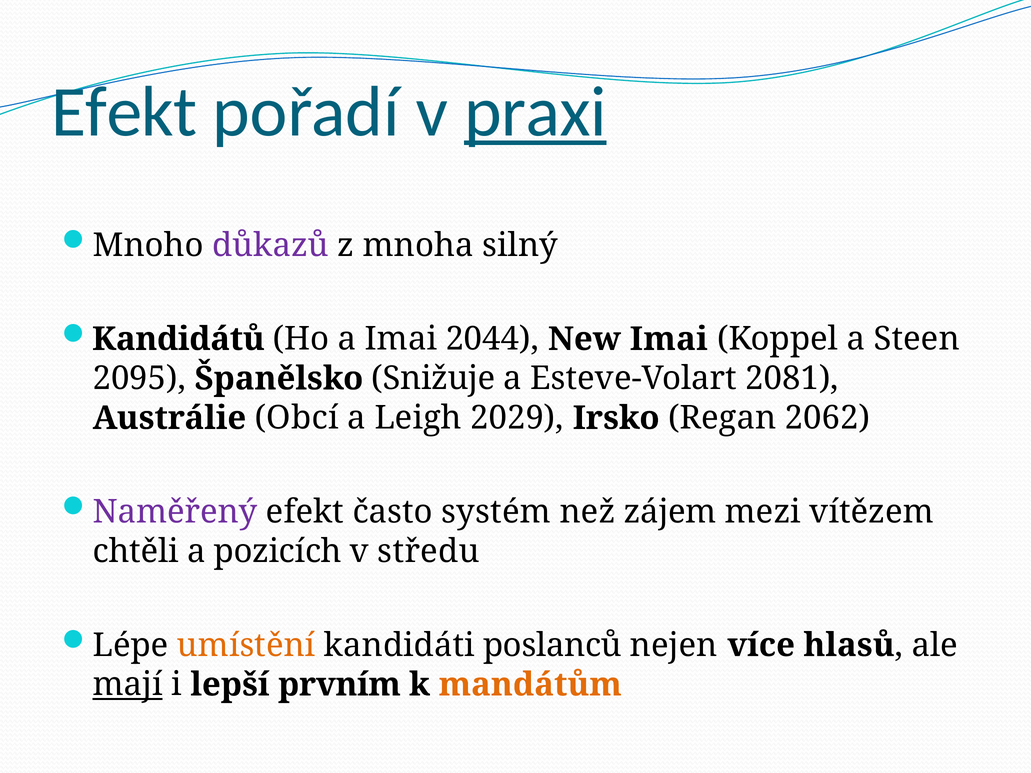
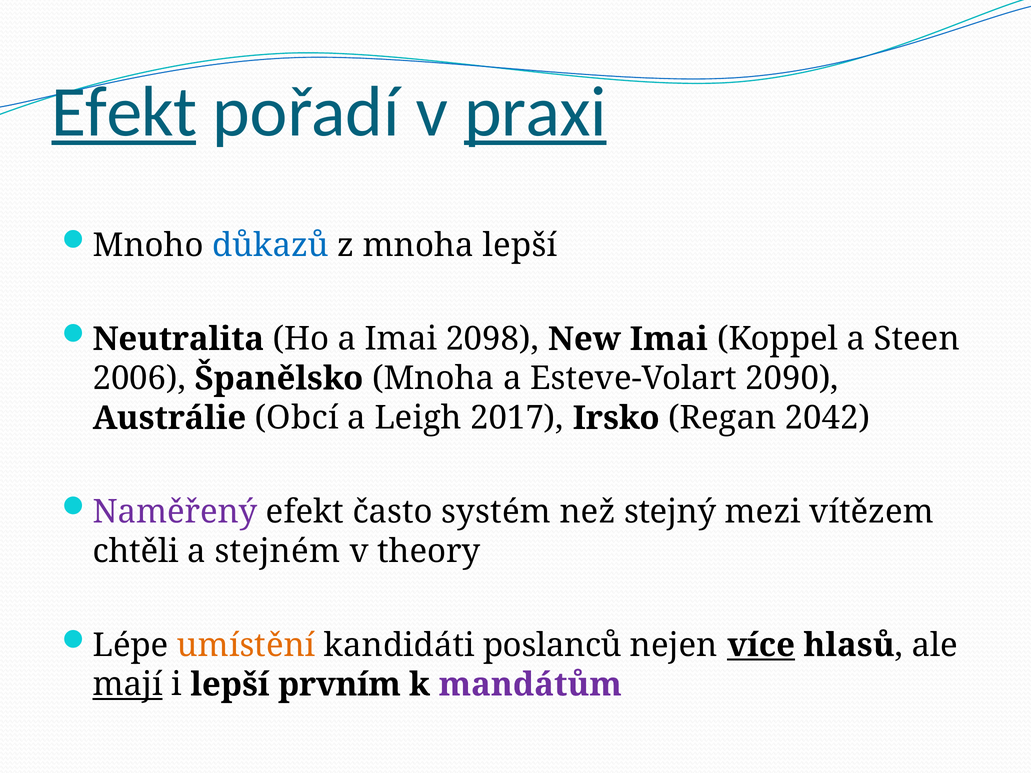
Efekt underline: none -> present (124, 112)
důkazů colour: purple -> blue (270, 245)
mnoha silný: silný -> lepší (520, 245)
Kandidátů: Kandidátů -> Neutralita (178, 339)
2044: 2044 -> 2098 (492, 339)
2095: 2095 -> 2006 (139, 379)
Španělsko Snižuje: Snižuje -> Mnoha (433, 379)
2081: 2081 -> 2090 (792, 379)
2029: 2029 -> 2017 (517, 418)
2062: 2062 -> 2042 (827, 418)
zájem: zájem -> stejný (670, 512)
pozicích: pozicích -> stejném (277, 552)
středu: středu -> theory (429, 552)
více underline: none -> present (761, 645)
mandátům colour: orange -> purple (530, 685)
